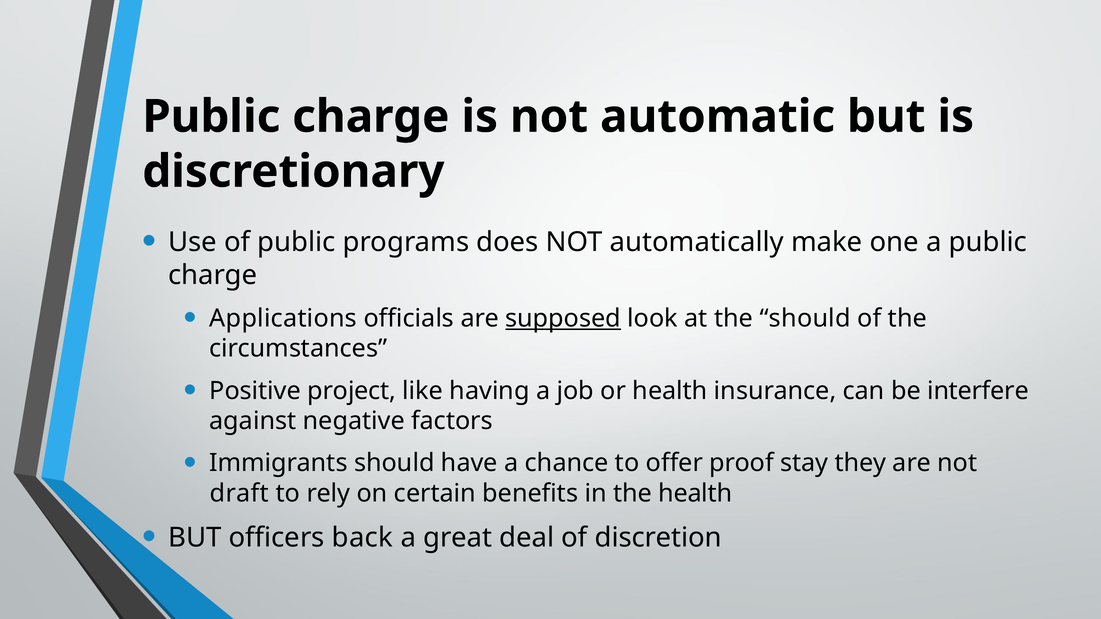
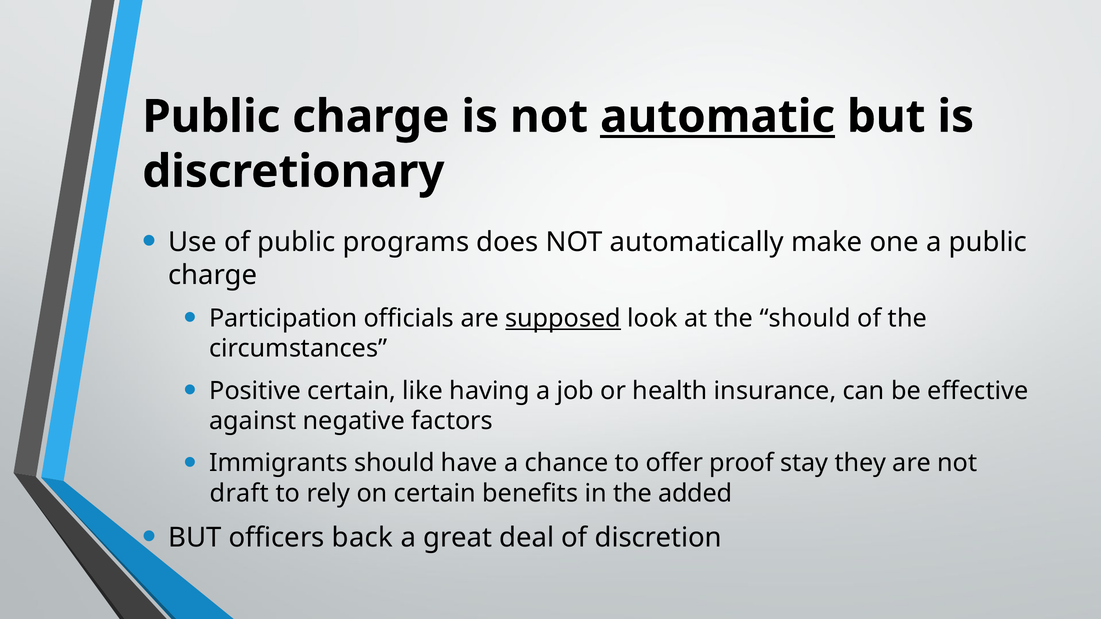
automatic underline: none -> present (718, 117)
Applications: Applications -> Participation (283, 319)
Positive project: project -> certain (352, 391)
interfere: interfere -> effective (978, 391)
the health: health -> added (695, 494)
